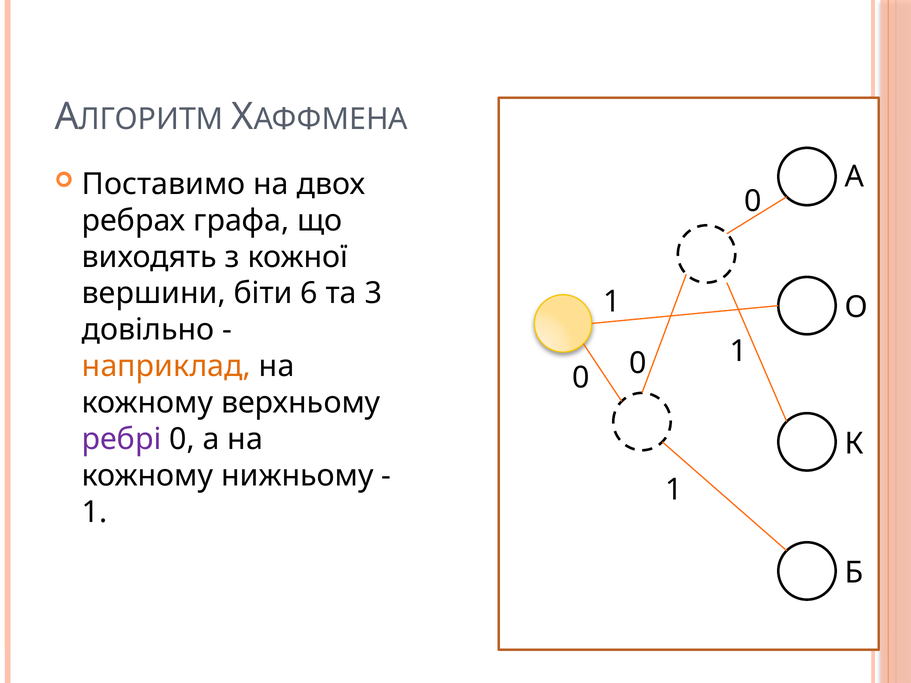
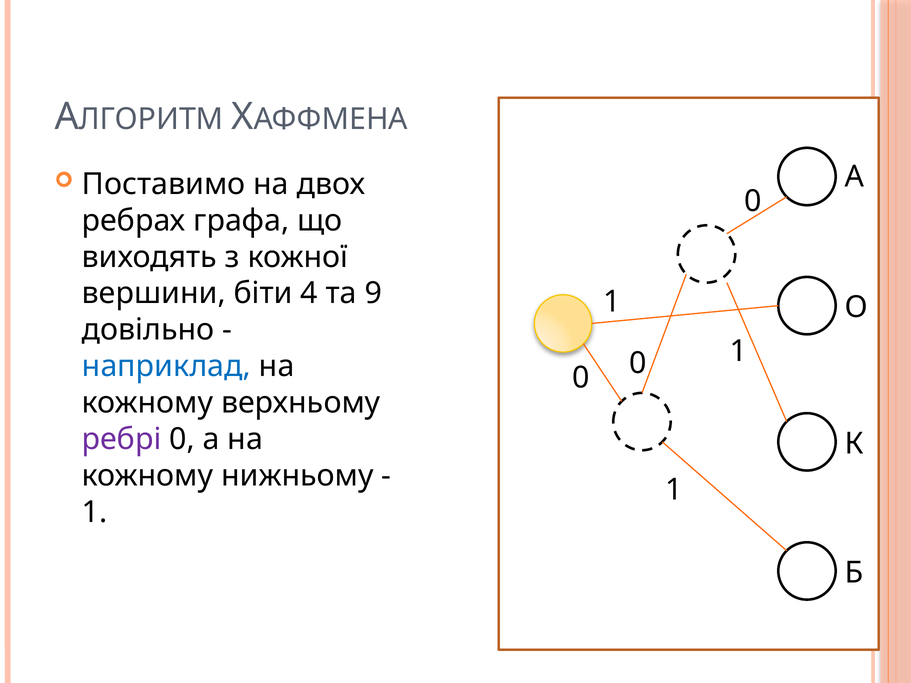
6: 6 -> 4 (309, 294)
3: 3 -> 9 (373, 294)
наприклад colour: orange -> blue (166, 366)
